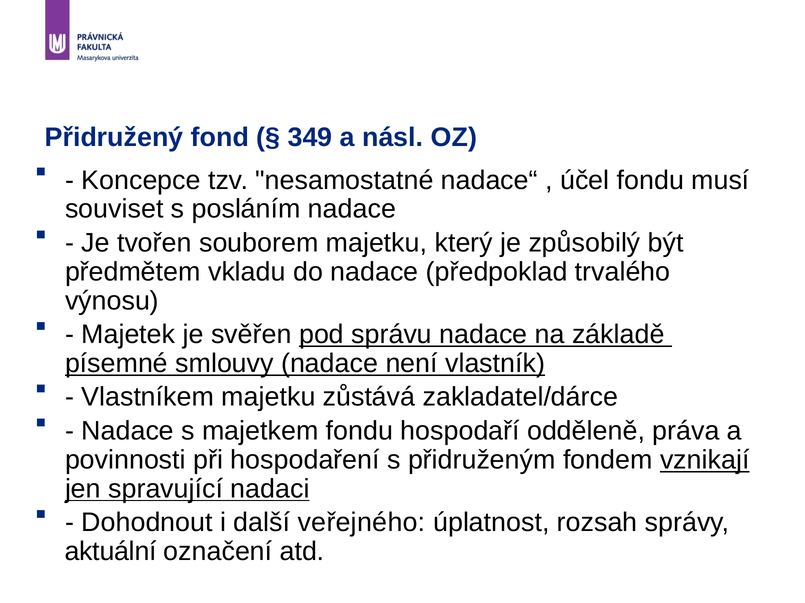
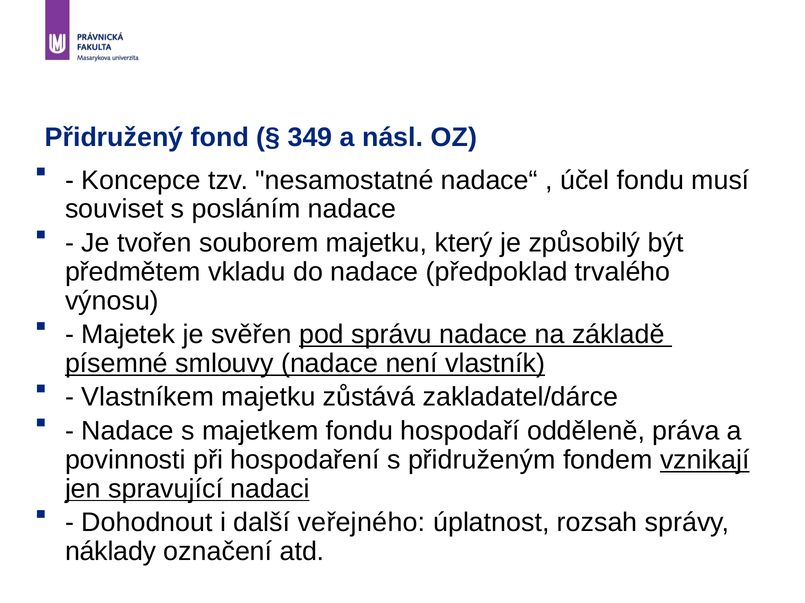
aktuální: aktuální -> náklady (111, 552)
